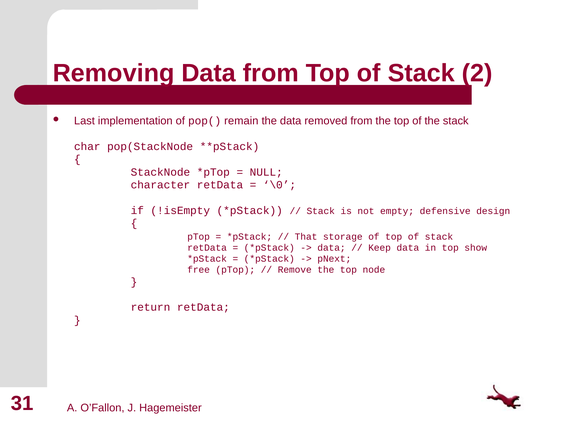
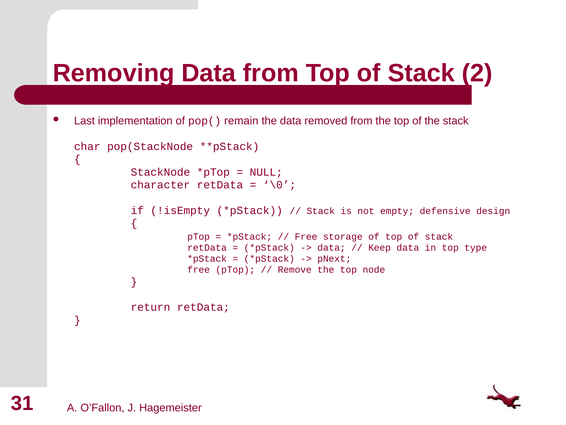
That: That -> Free (306, 236)
show: show -> type (476, 248)
